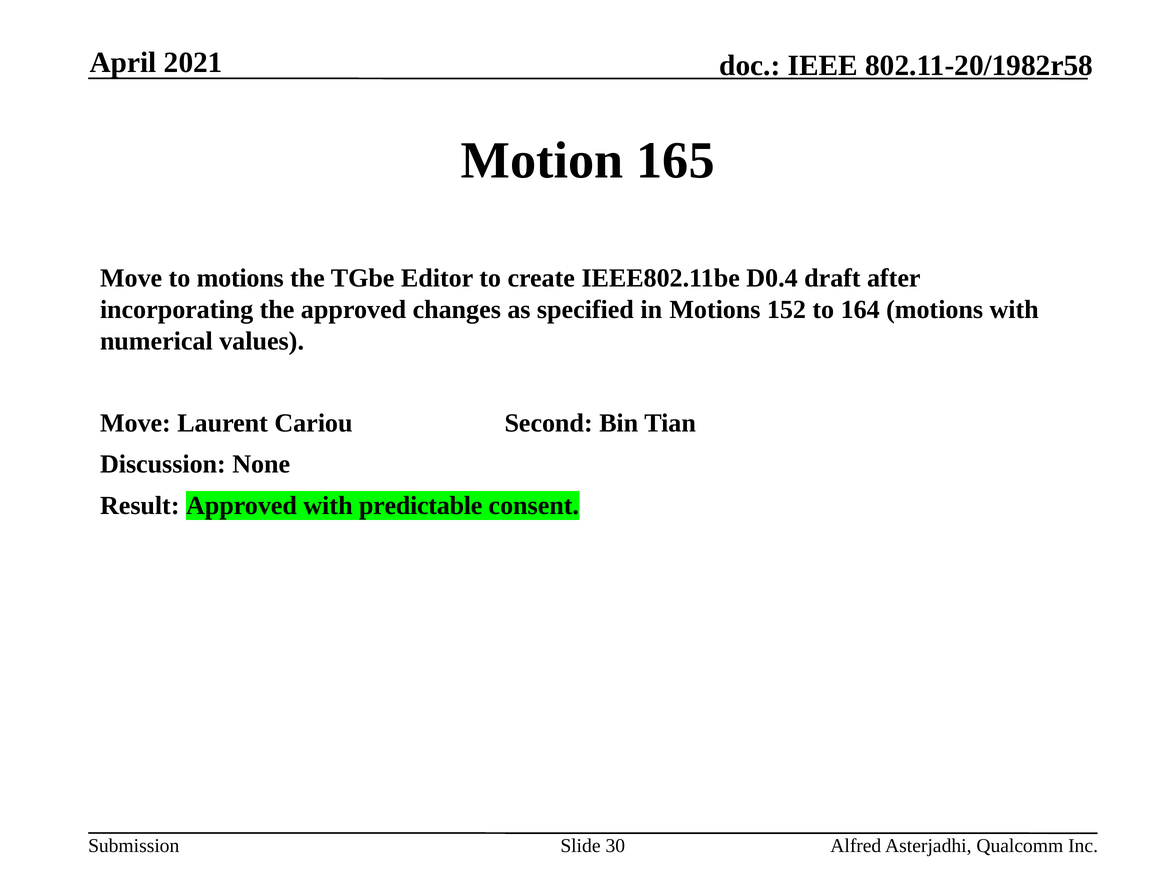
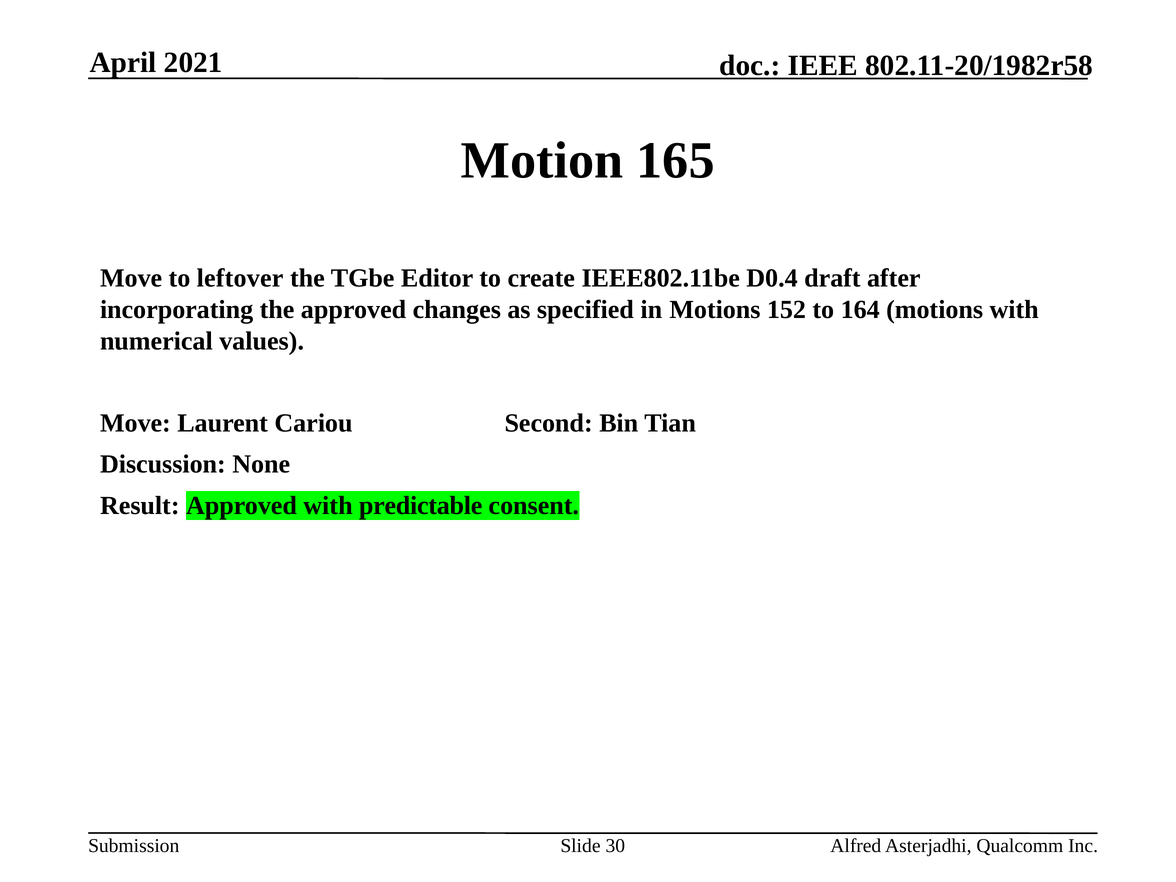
to motions: motions -> leftover (240, 278)
